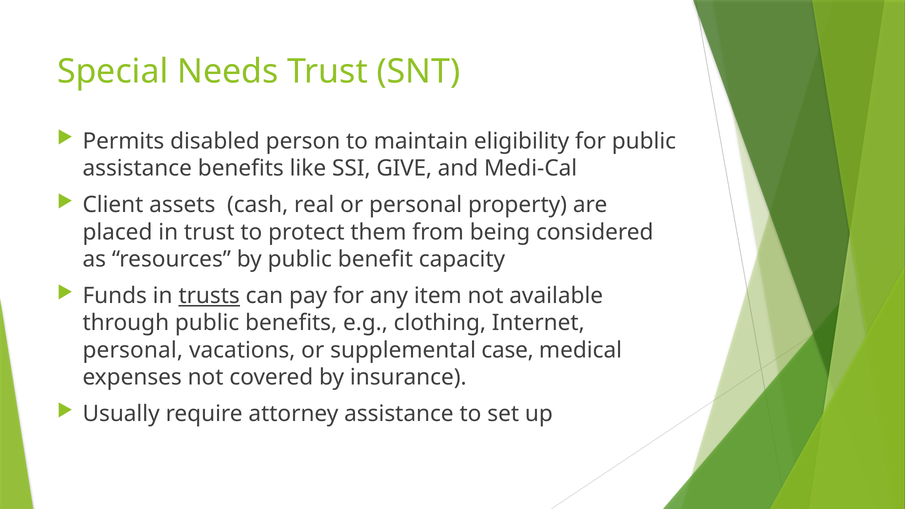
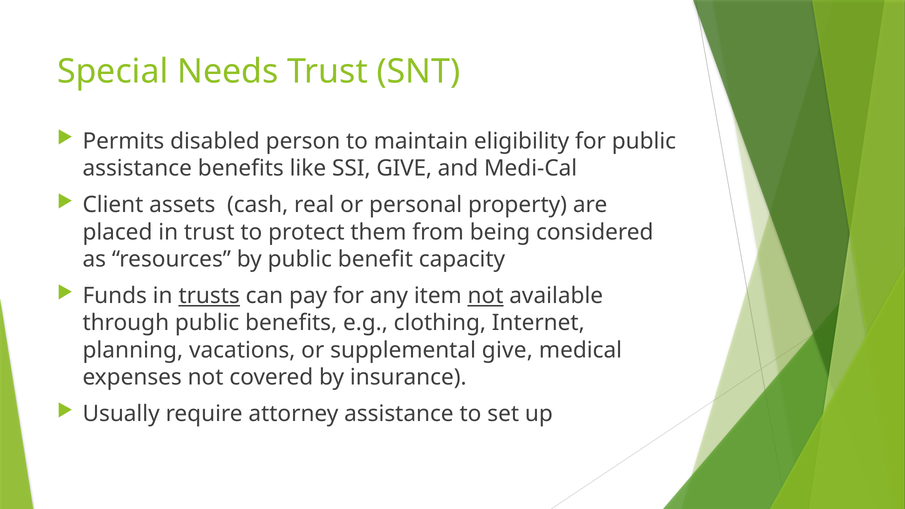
not underline: none -> present (486, 296)
personal: personal -> planning (133, 350)
supplemental case: case -> give (507, 350)
